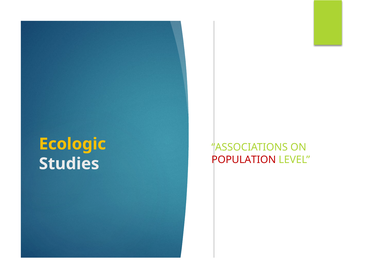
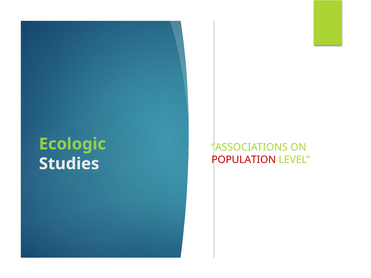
Ecologic colour: yellow -> light green (72, 144)
